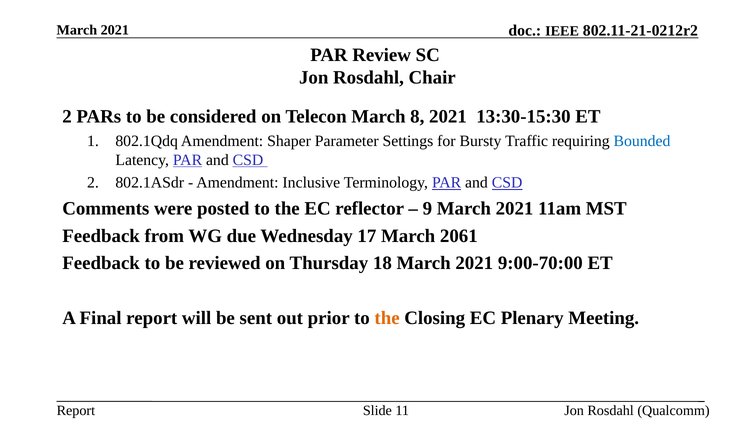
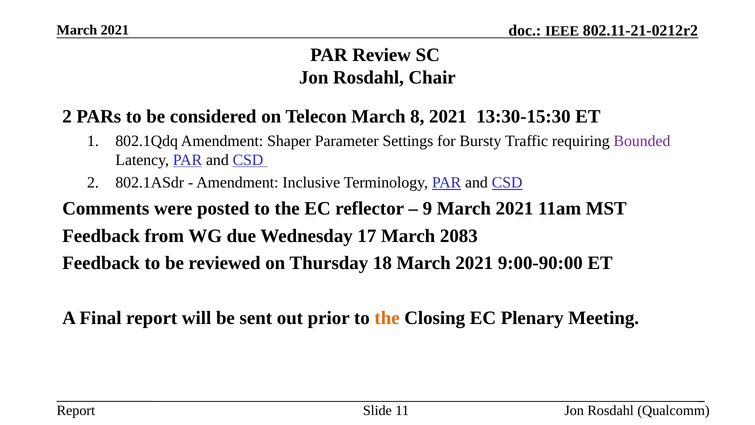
Bounded colour: blue -> purple (642, 141)
2061: 2061 -> 2083 (459, 236)
9:00-70:00: 9:00-70:00 -> 9:00-90:00 (540, 263)
